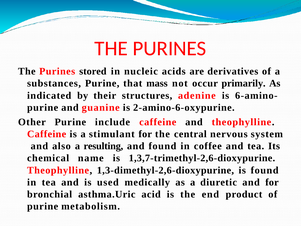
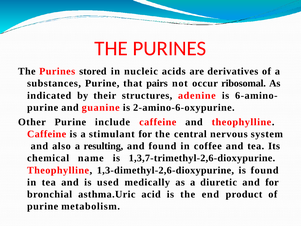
mass: mass -> pairs (157, 83)
primarily: primarily -> ribosomal (244, 83)
